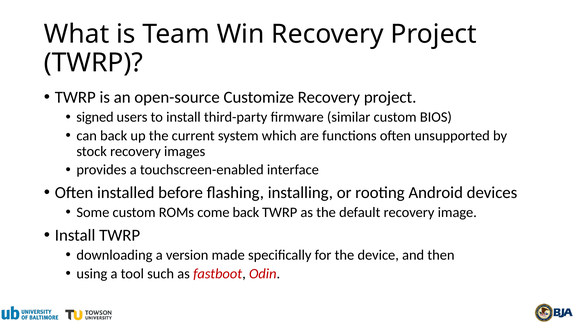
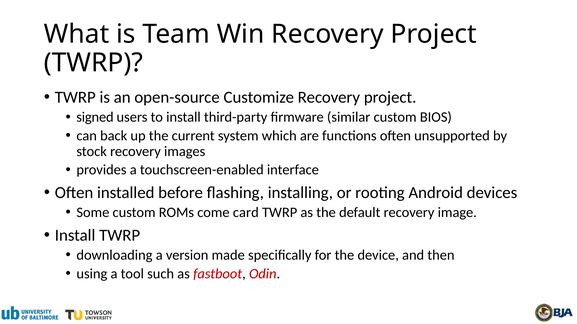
come back: back -> card (246, 213)
